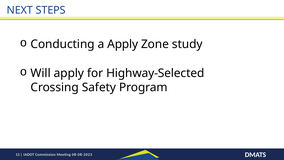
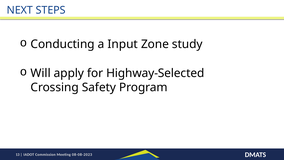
a Apply: Apply -> Input (123, 44)
